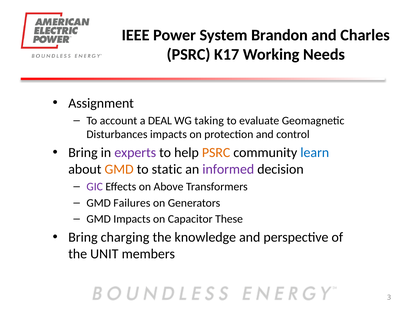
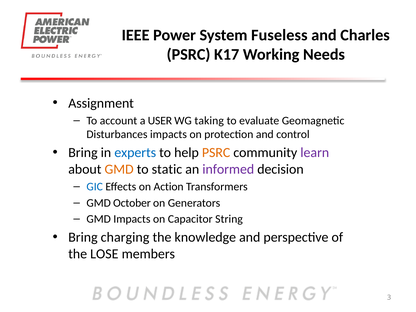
Brandon: Brandon -> Fuseless (279, 35)
DEAL: DEAL -> USER (160, 121)
experts colour: purple -> blue (135, 153)
learn colour: blue -> purple (315, 153)
GIC colour: purple -> blue (95, 187)
Above: Above -> Action (169, 187)
Failures: Failures -> October (132, 203)
These: These -> String (229, 219)
UNIT: UNIT -> LOSE (104, 254)
